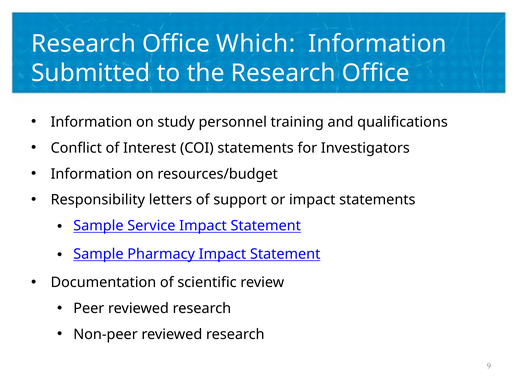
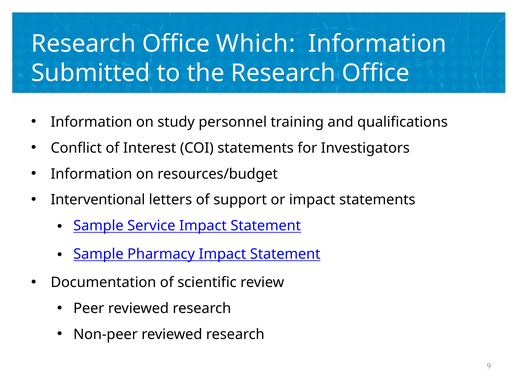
Responsibility: Responsibility -> Interventional (98, 200)
